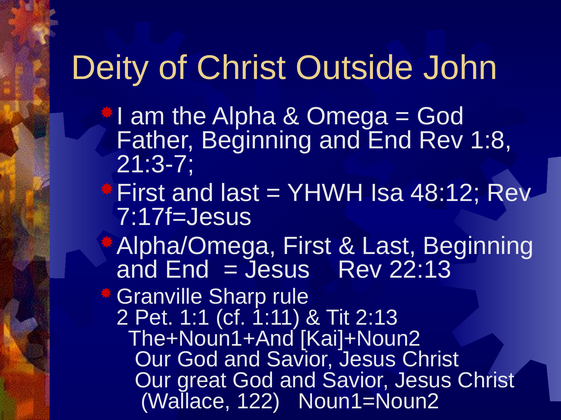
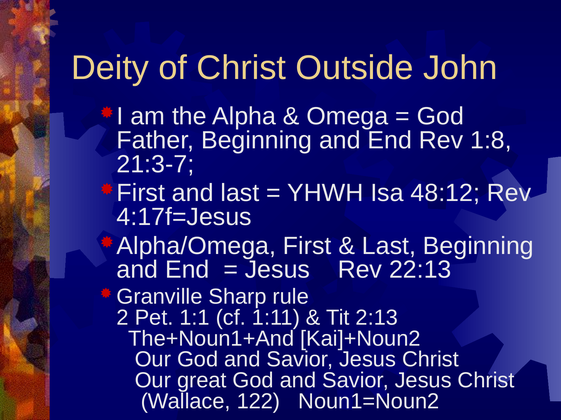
7:17f=Jesus: 7:17f=Jesus -> 4:17f=Jesus (184, 217)
